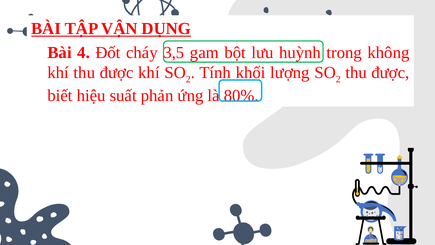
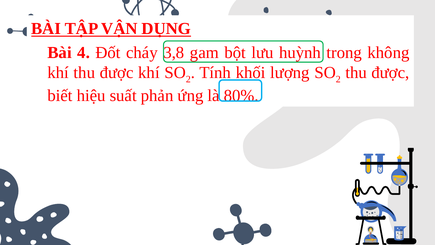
3,5: 3,5 -> 3,8 (174, 52)
